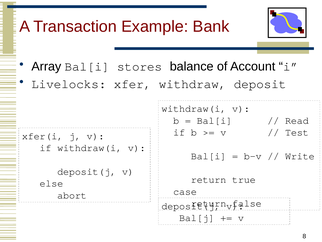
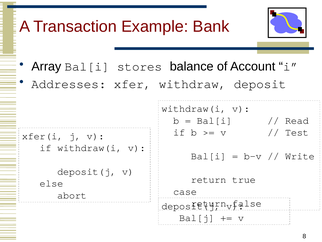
Livelocks: Livelocks -> Addresses (69, 84)
